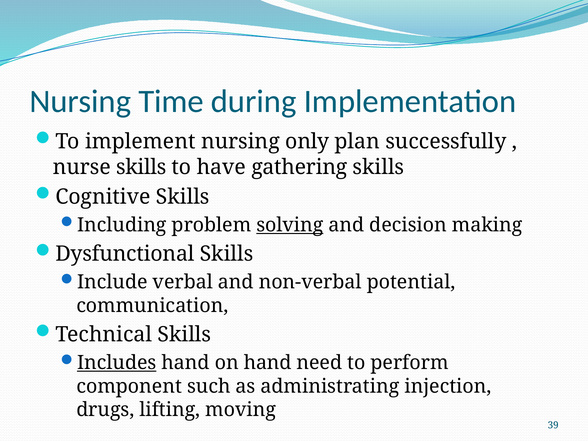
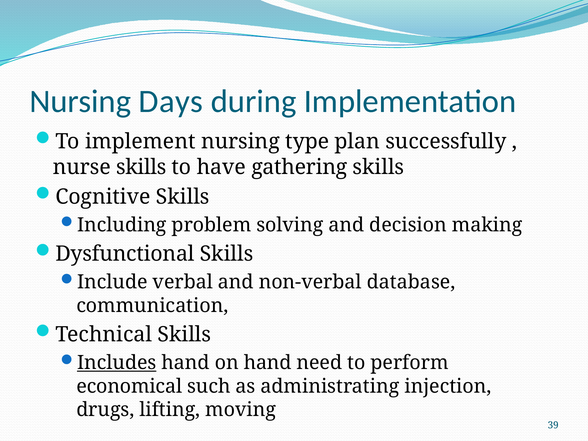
Time: Time -> Days (171, 101)
only: only -> type (307, 142)
solving underline: present -> none (290, 225)
potential: potential -> database (411, 282)
component: component -> economical (129, 386)
